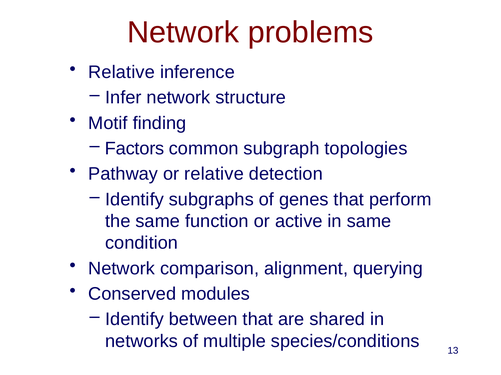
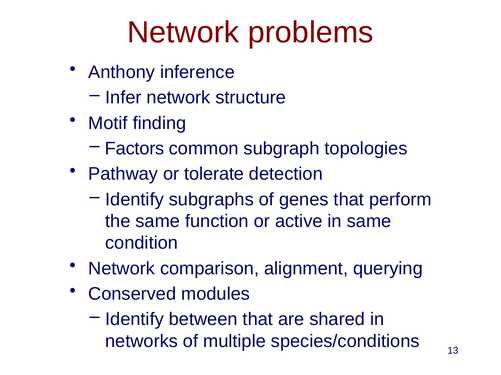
Relative: Relative -> Anthony (122, 72)
or relative: relative -> tolerate (214, 174)
